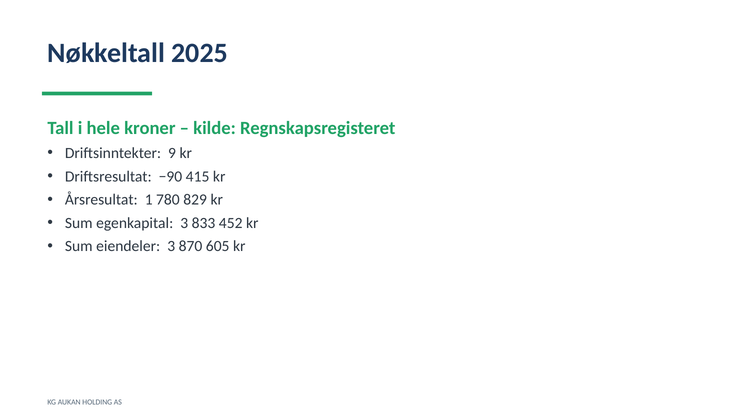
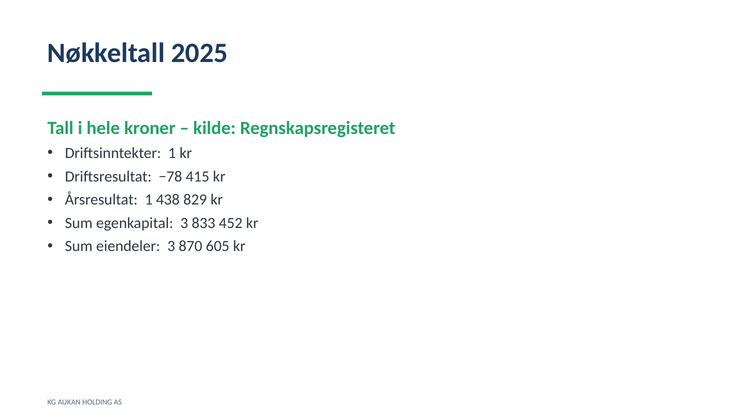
Driftsinntekter 9: 9 -> 1 (172, 153)
−90: −90 -> −78 (170, 177)
780: 780 -> 438 (168, 200)
